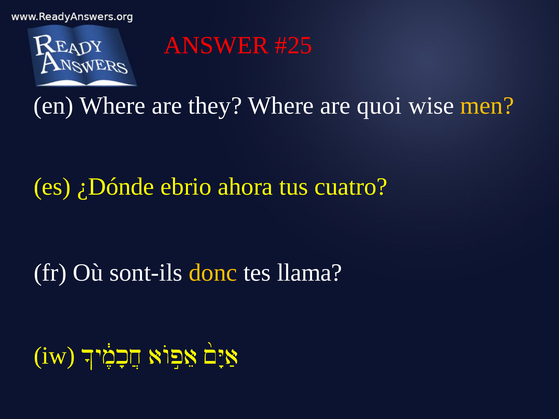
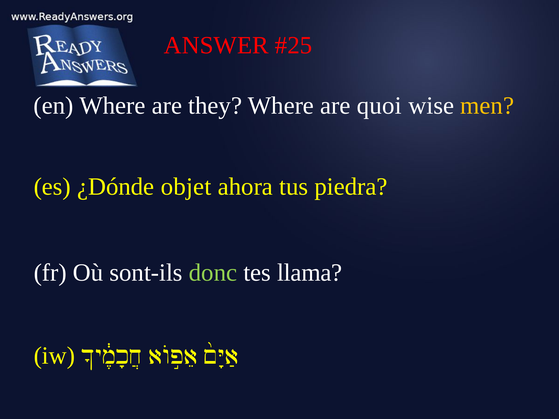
ebrio: ebrio -> objet (186, 187)
cuatro: cuatro -> piedra (351, 187)
donc colour: yellow -> light green (213, 273)
